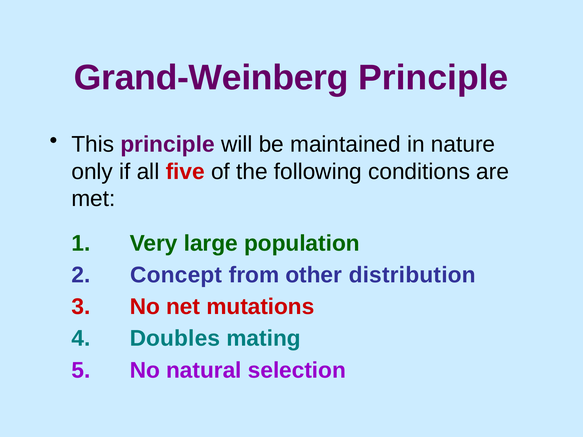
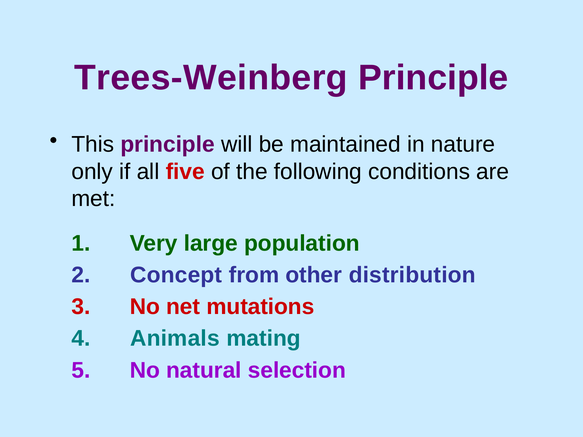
Grand-Weinberg: Grand-Weinberg -> Trees-Weinberg (211, 78)
Doubles: Doubles -> Animals (175, 339)
